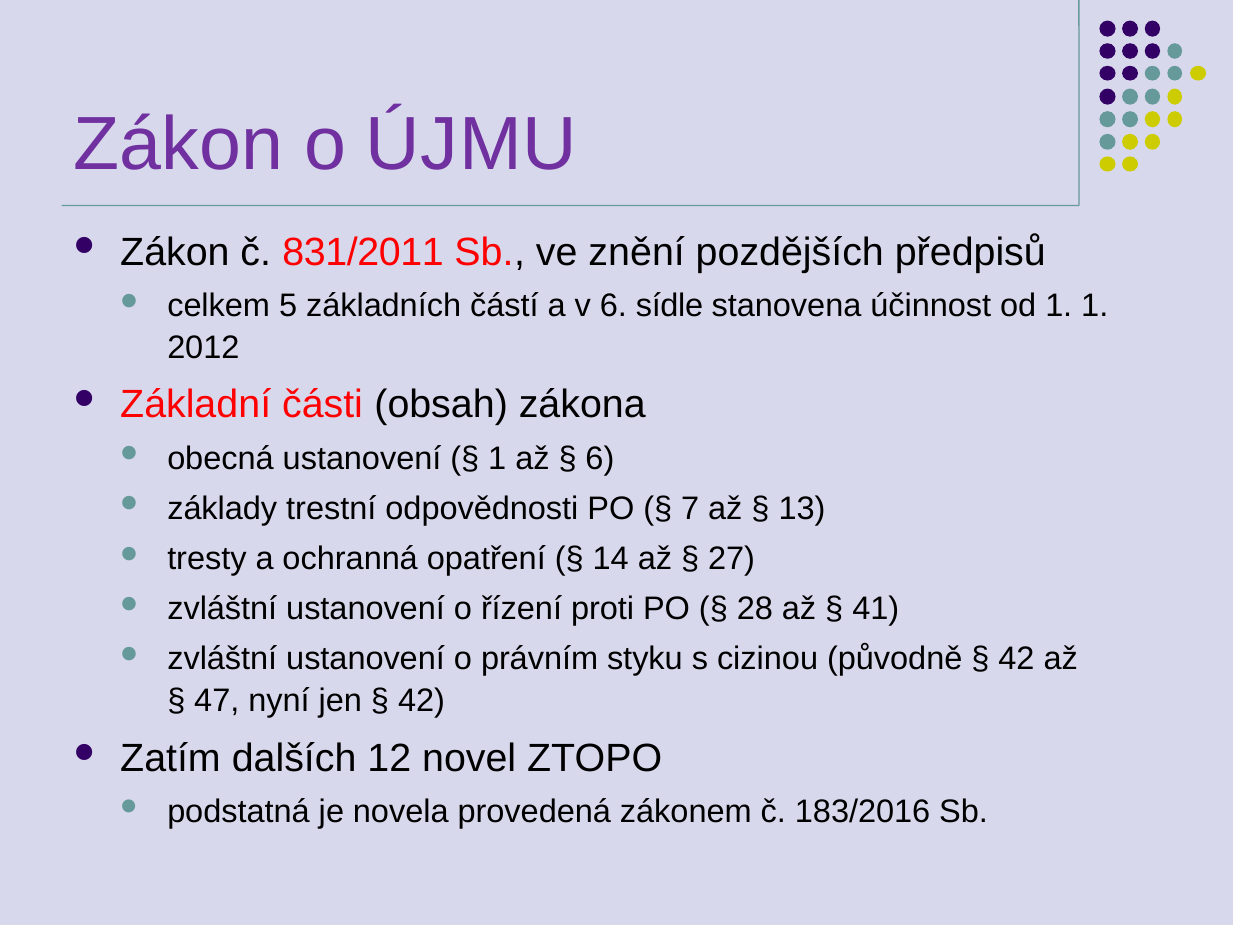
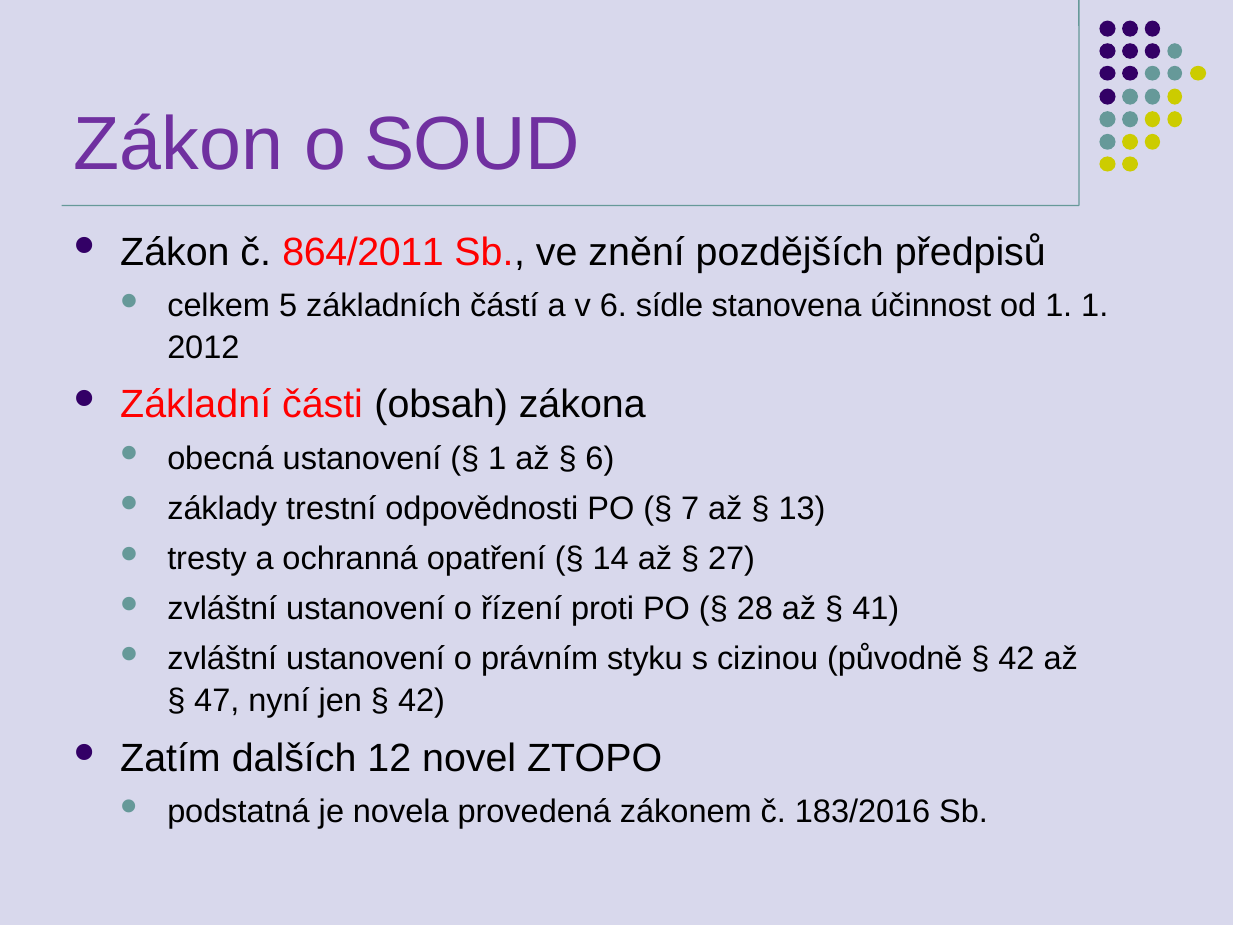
ÚJMU: ÚJMU -> SOUD (472, 145)
831/2011: 831/2011 -> 864/2011 (363, 252)
